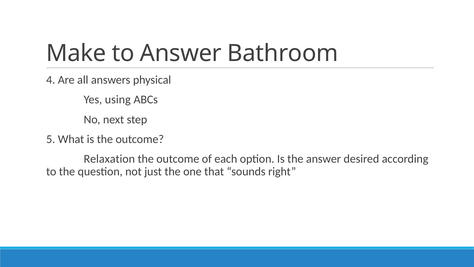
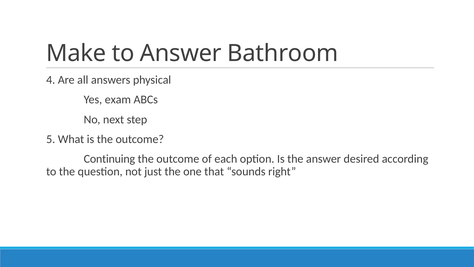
using: using -> exam (118, 100)
Relaxation: Relaxation -> Continuing (109, 159)
